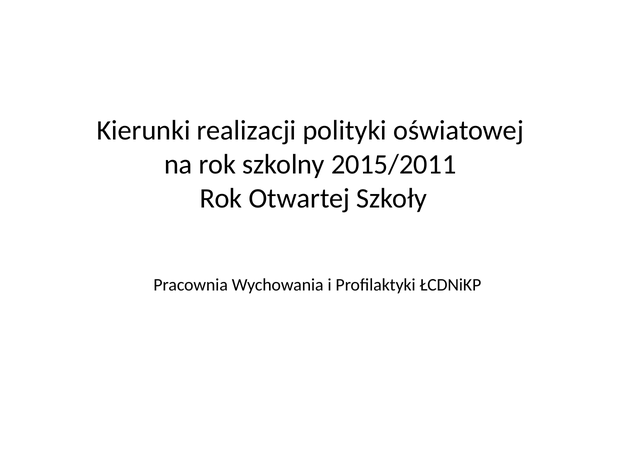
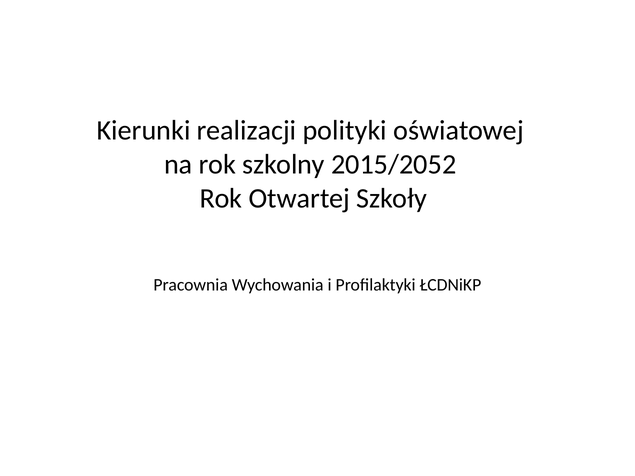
2015/2011: 2015/2011 -> 2015/2052 (394, 165)
